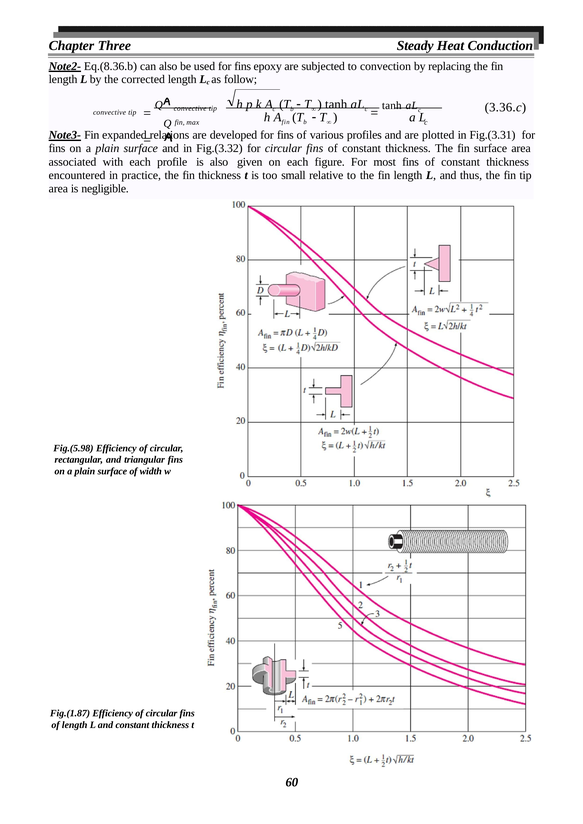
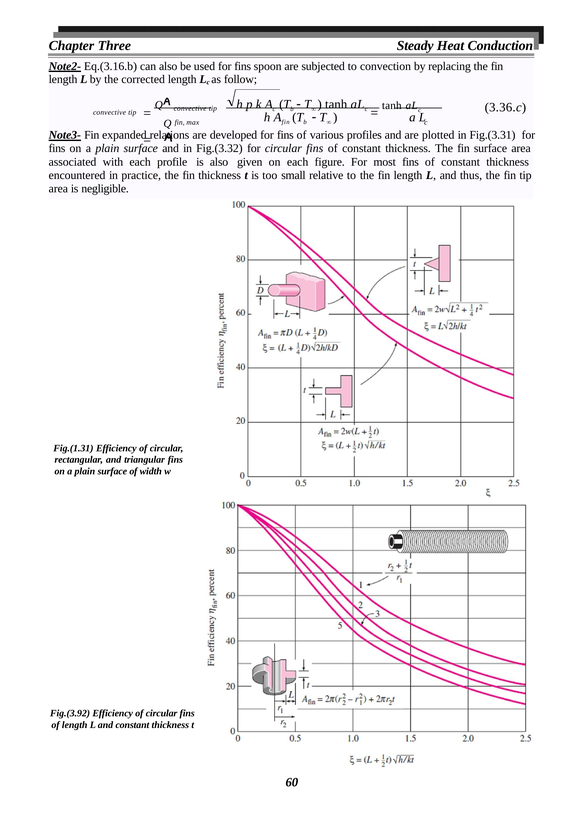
Eq.(8.36.b: Eq.(8.36.b -> Eq.(3.16.b (110, 66)
epoxy: epoxy -> spoon (268, 66)
Fig.(5.98: Fig.(5.98 -> Fig.(1.31 (73, 449)
Fig.(1.87: Fig.(1.87 -> Fig.(3.92 (70, 714)
